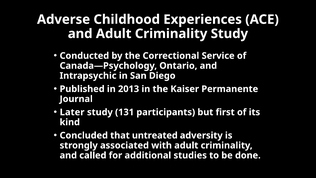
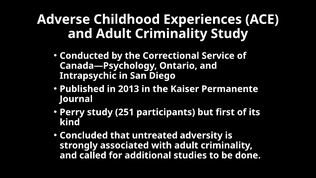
Later: Later -> Perry (72, 112)
131: 131 -> 251 (125, 112)
